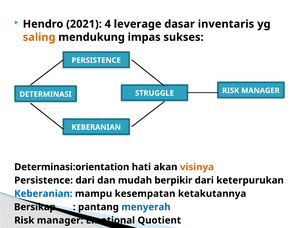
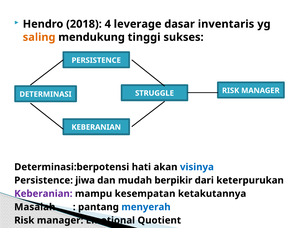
2021: 2021 -> 2018 (84, 24)
impas: impas -> tinggi (144, 37)
Determinasi:orientation: Determinasi:orientation -> Determinasi:berpotensi (72, 167)
visinya colour: orange -> blue (197, 167)
Persistence dari: dari -> jiwa (85, 180)
Keberanian colour: blue -> purple (43, 194)
Bersikap: Bersikap -> Masalah (35, 207)
